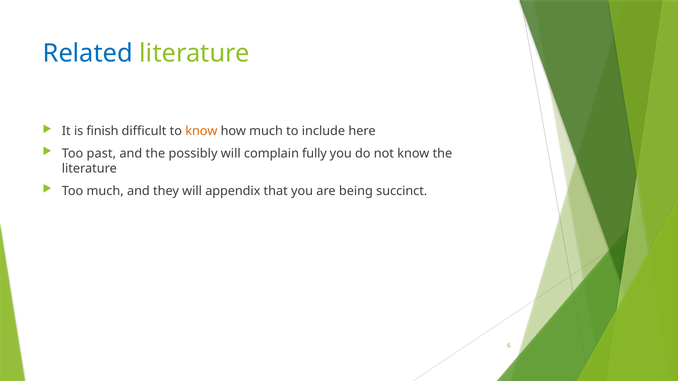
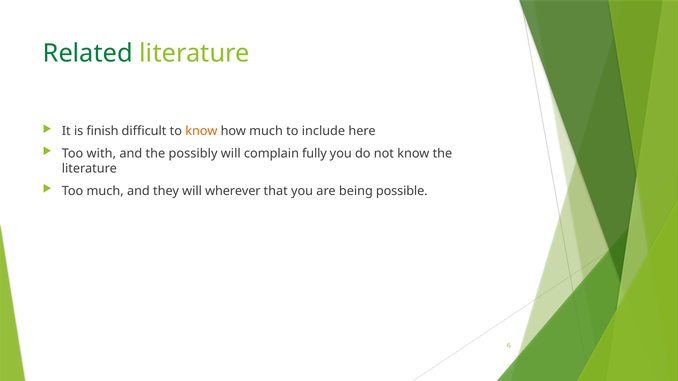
Related colour: blue -> green (88, 53)
past: past -> with (101, 154)
appendix: appendix -> wherever (233, 191)
succinct: succinct -> possible (402, 191)
